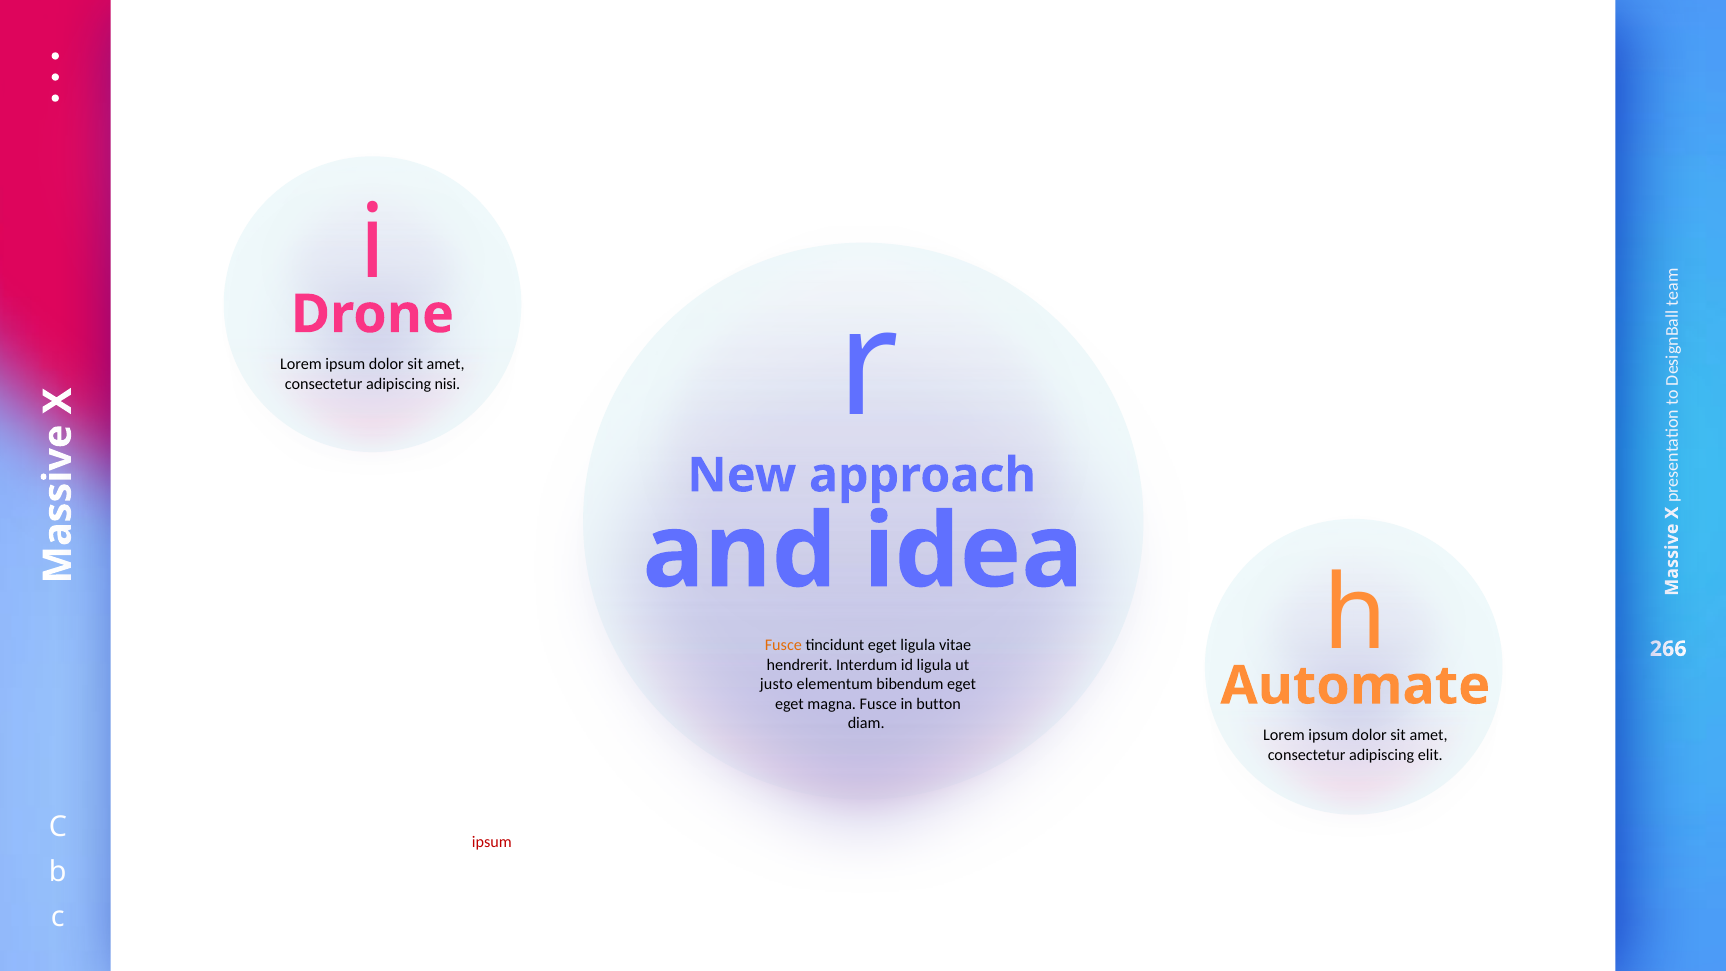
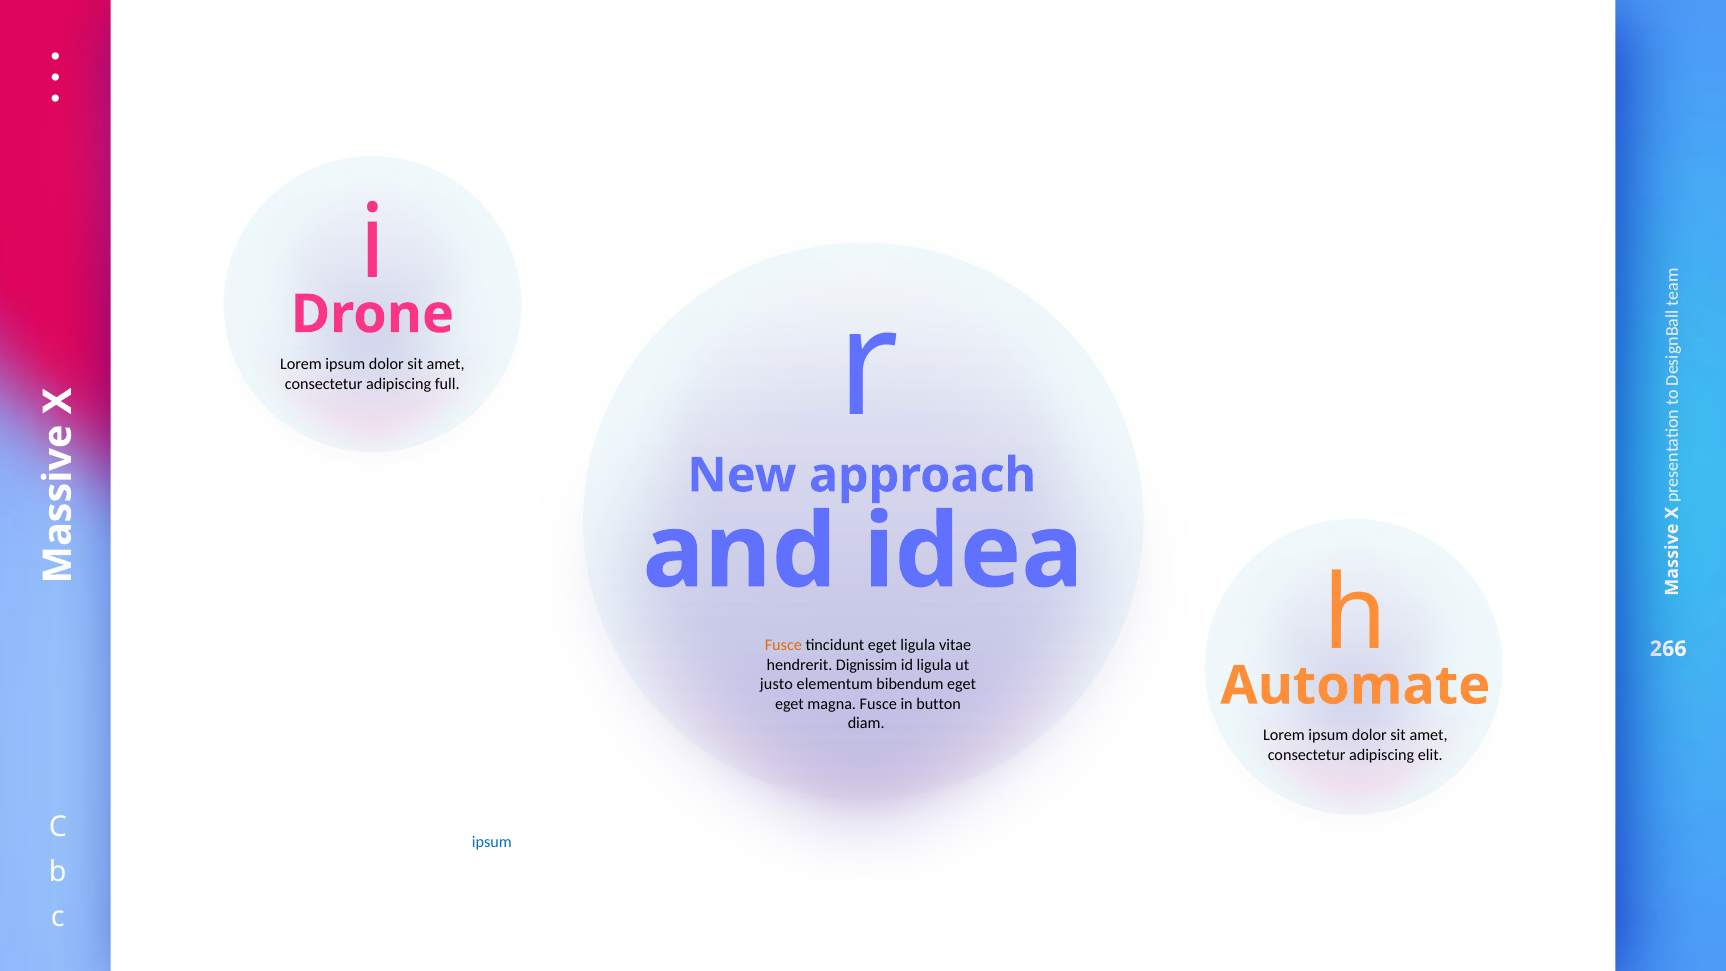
adipiscing nisi: nisi -> full (447, 384)
Interdum: Interdum -> Dignissim (867, 665)
ipsum colour: red -> blue (492, 842)
